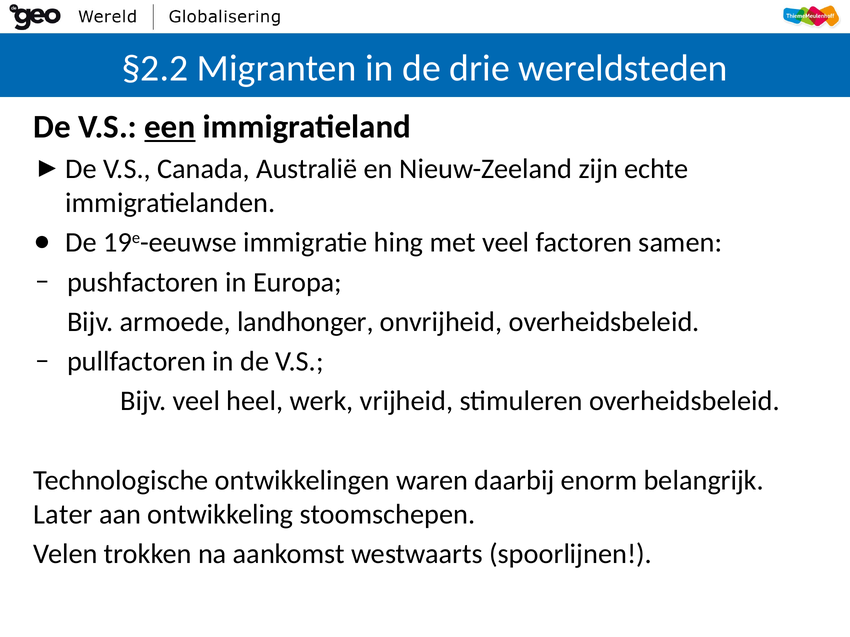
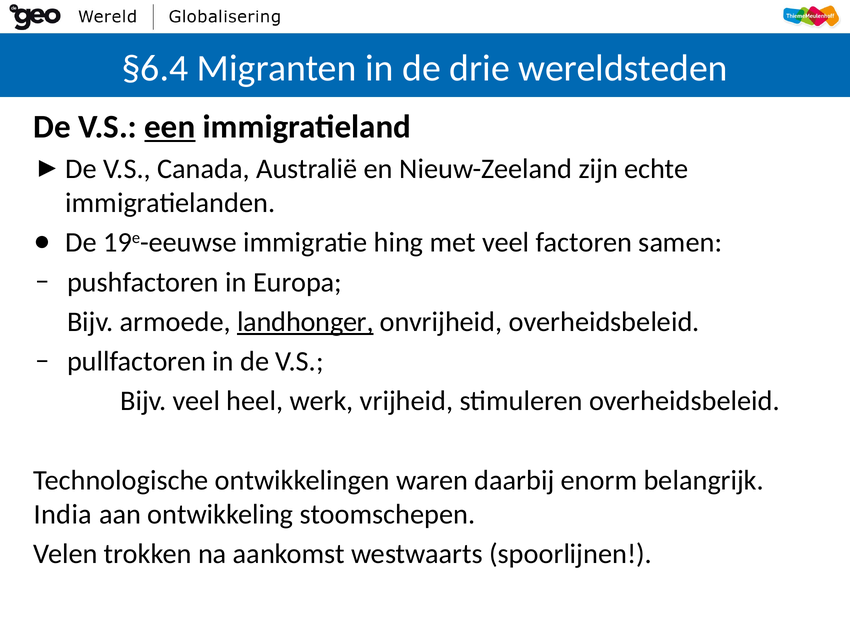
§2.2: §2.2 -> §6.4 (155, 69)
landhonger underline: none -> present (305, 322)
Later: Later -> India (63, 515)
